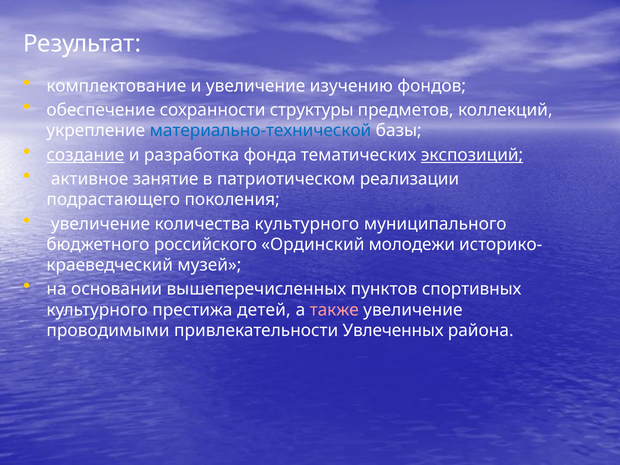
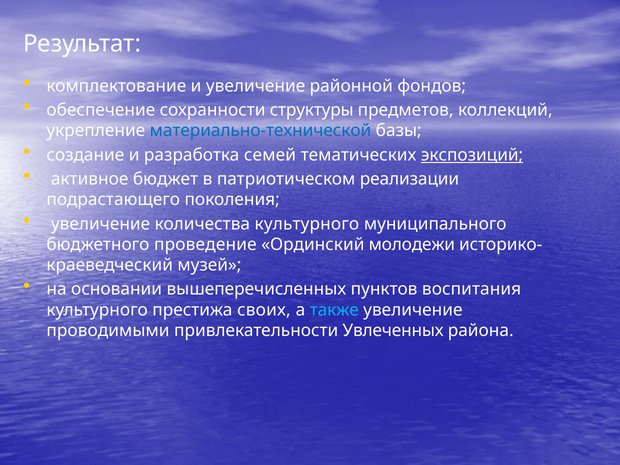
изучению: изучению -> районной (351, 86)
создание underline: present -> none (85, 155)
фонда: фонда -> семей (270, 155)
занятие: занятие -> бюджет (166, 179)
российского: российского -> проведение (205, 245)
спортивных: спортивных -> воспитания (472, 289)
детей: детей -> своих (264, 310)
также colour: pink -> light blue (334, 310)
